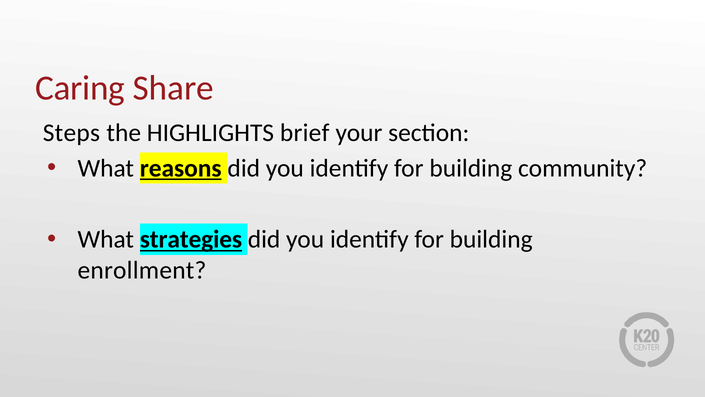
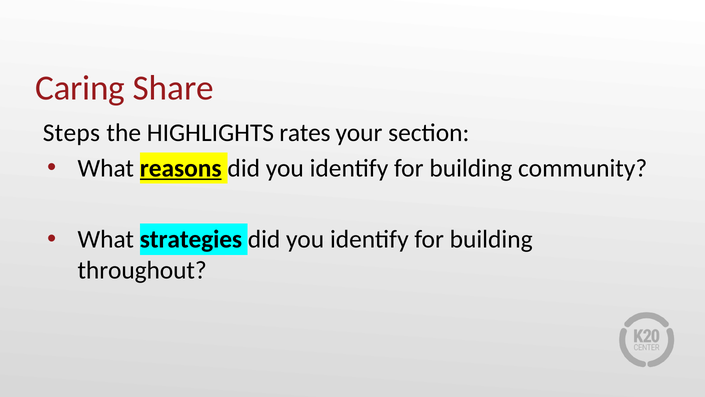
brief: brief -> rates (305, 132)
strategies underline: present -> none (191, 239)
enrollment: enrollment -> throughout (142, 270)
